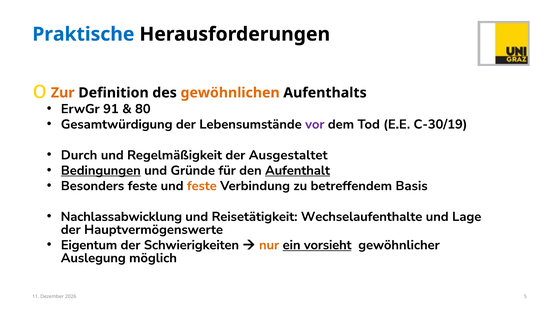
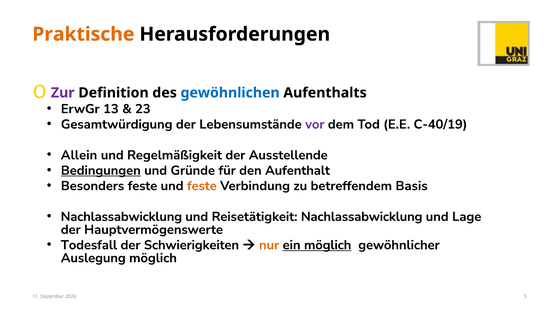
Praktische colour: blue -> orange (83, 34)
Zur colour: orange -> purple (63, 93)
gewöhnlichen colour: orange -> blue (230, 93)
91: 91 -> 13 (111, 109)
80: 80 -> 23 (143, 109)
C-30/19: C-30/19 -> C-40/19 (440, 124)
Durch: Durch -> Allein (79, 155)
Ausgestaltet: Ausgestaltet -> Ausstellende (288, 155)
Aufenthalt underline: present -> none (298, 170)
Reisetätigkeit Wechselaufenthalte: Wechselaufenthalte -> Nachlassabwicklung (362, 216)
Eigentum: Eigentum -> Todesfall (89, 245)
ein vorsieht: vorsieht -> möglich (328, 245)
